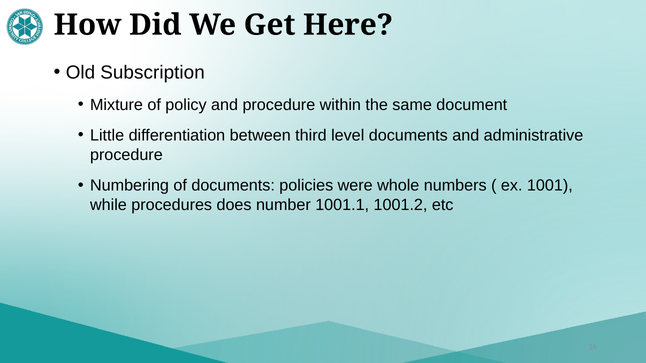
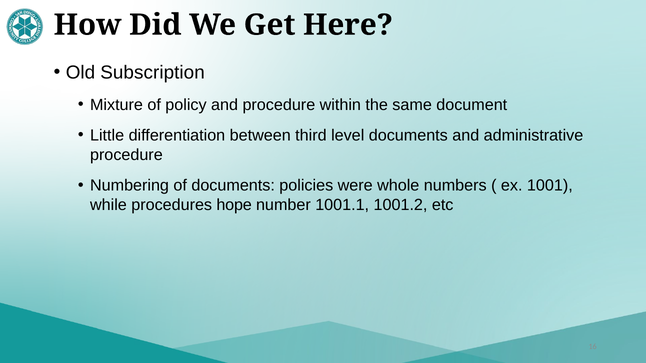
does: does -> hope (234, 205)
